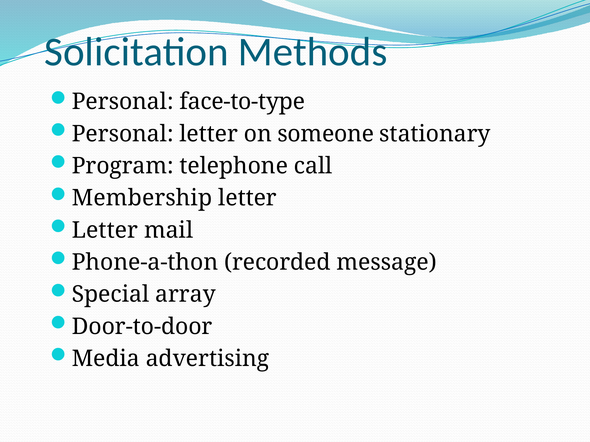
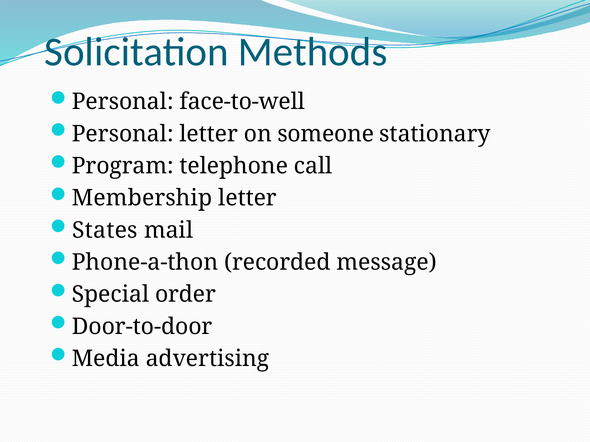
face-to-type: face-to-type -> face-to-well (242, 102)
Letter: Letter -> States (105, 230)
array: array -> order (186, 295)
